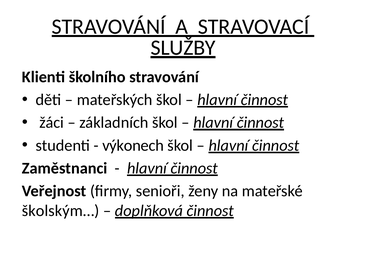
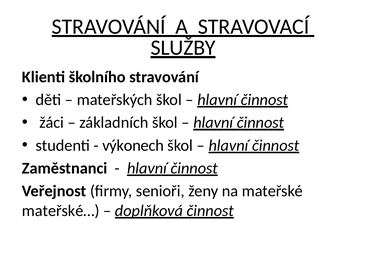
školským…: školským… -> mateřské… (61, 210)
